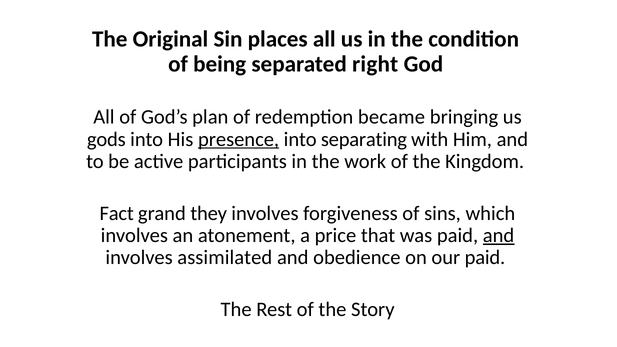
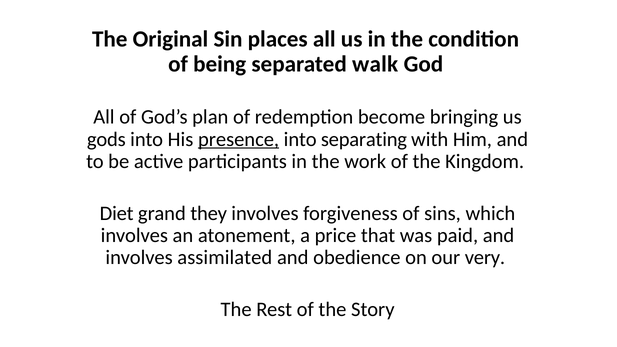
right: right -> walk (375, 64)
became: became -> become (392, 117)
Fact: Fact -> Diet (117, 213)
and underline: present -> none (499, 235)
our paid: paid -> very (485, 258)
